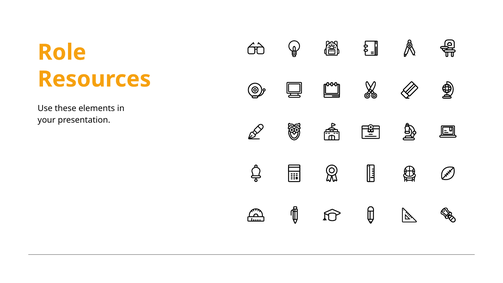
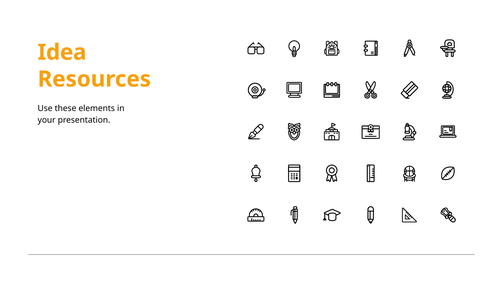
Role: Role -> Idea (62, 52)
